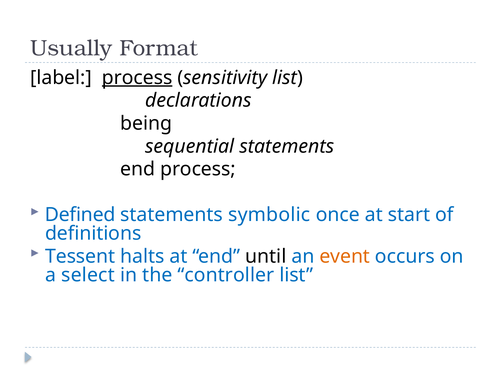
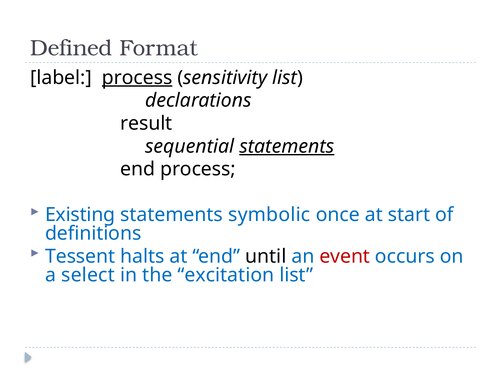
Usually: Usually -> Defined (71, 48)
being: being -> result (146, 124)
statements underline: none -> present (287, 147)
Defined: Defined -> Existing (80, 215)
event colour: orange -> red (345, 257)
controller: controller -> excitation (226, 276)
